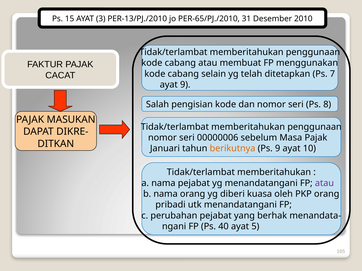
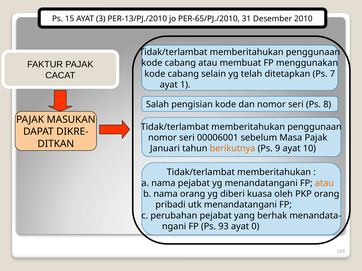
ayat 9: 9 -> 1 (185, 85)
00000006: 00000006 -> 00006001 (218, 138)
atau colour: purple -> orange (324, 183)
40: 40 -> 93 (223, 227)
5: 5 -> 0 (255, 227)
